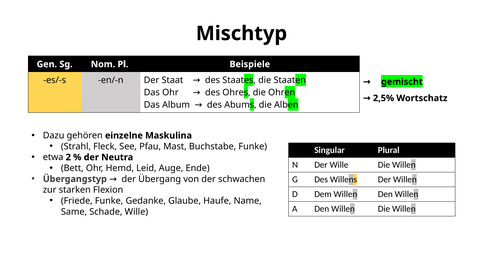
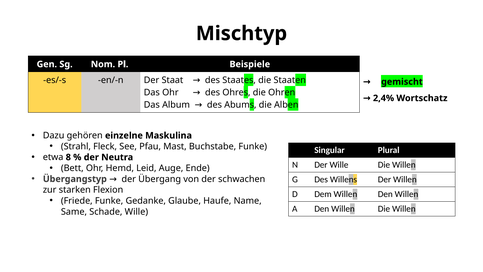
2,5%: 2,5% -> 2,4% (384, 98)
2: 2 -> 8 (68, 157)
